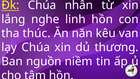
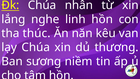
nguồn: nguồn -> sương (44, 61)
